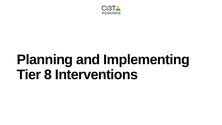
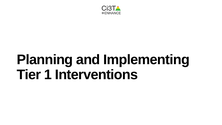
8: 8 -> 1 (48, 75)
